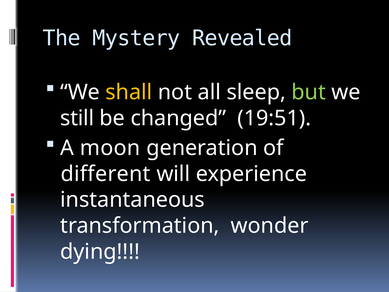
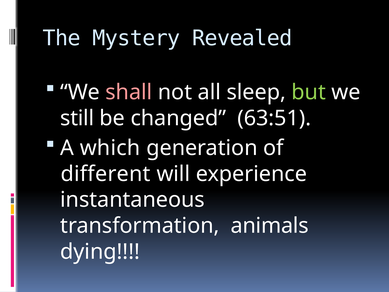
shall colour: yellow -> pink (129, 92)
19:51: 19:51 -> 63:51 (274, 118)
moon: moon -> which (110, 148)
wonder: wonder -> animals (270, 226)
